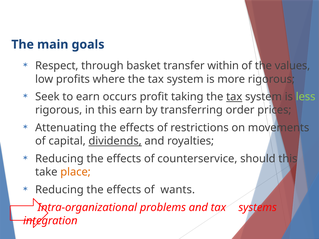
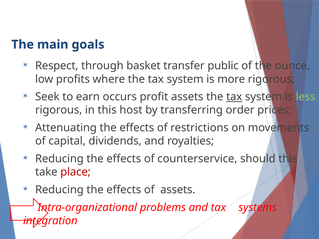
within: within -> public (223, 66)
values: values -> ounce (292, 66)
profit taking: taking -> assets (187, 97)
this earn: earn -> host (131, 110)
dividends underline: present -> none (115, 141)
place colour: orange -> red (76, 172)
of wants: wants -> assets (178, 190)
